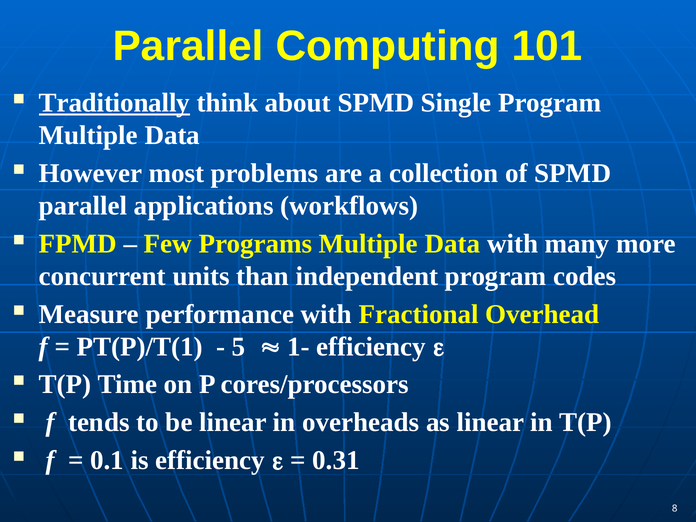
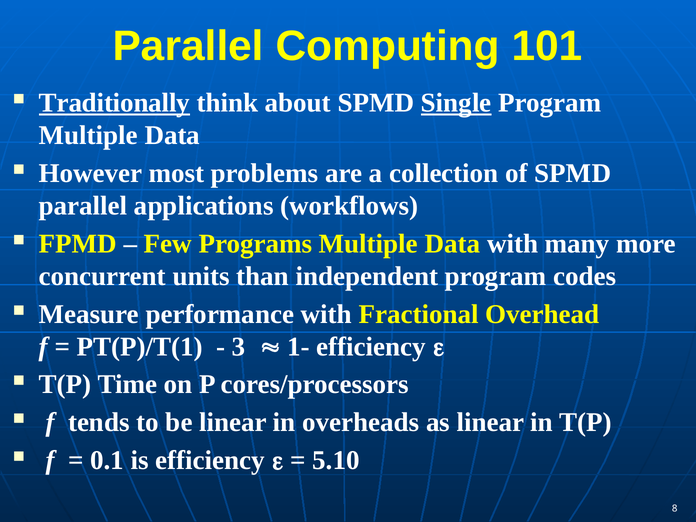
Single underline: none -> present (456, 103)
5: 5 -> 3 (239, 347)
0.31: 0.31 -> 5.10 (336, 460)
